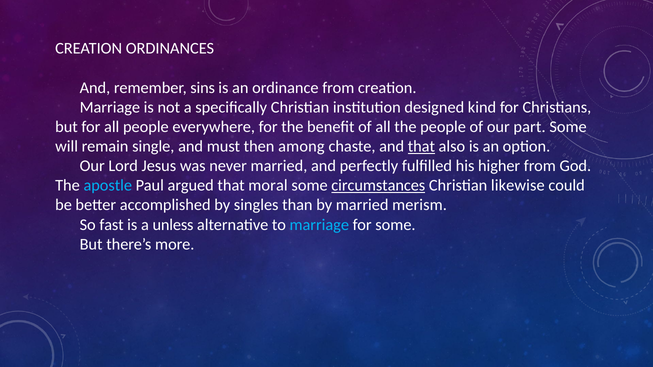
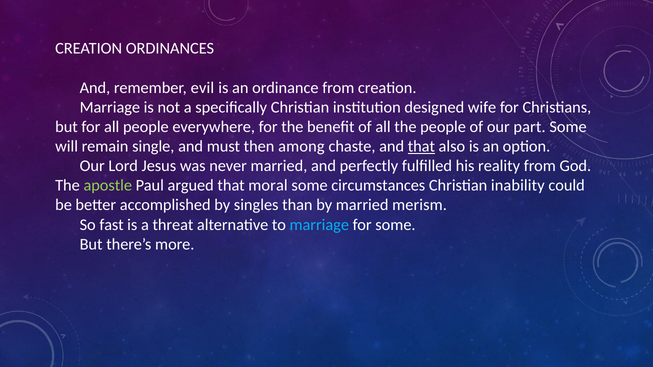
sins: sins -> evil (202, 88)
kind: kind -> wife (482, 107)
higher: higher -> reality (499, 166)
apostle colour: light blue -> light green (108, 186)
circumstances underline: present -> none (378, 186)
likewise: likewise -> inability (518, 186)
unless: unless -> threat (173, 225)
